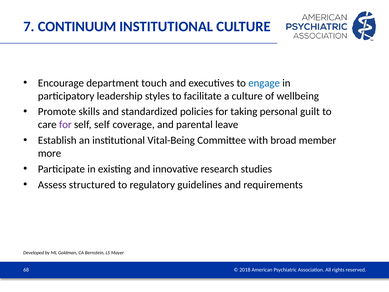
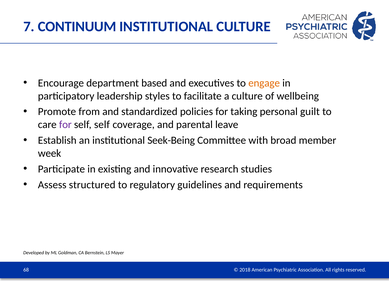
touch: touch -> based (154, 83)
engage colour: blue -> orange (264, 83)
skills: skills -> from (89, 112)
Vital-Being: Vital-Being -> Seek-Being (171, 140)
more: more -> week (50, 153)
